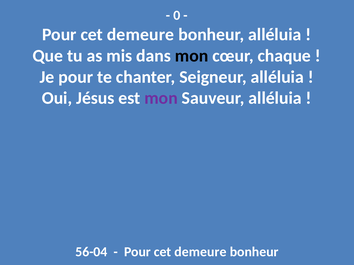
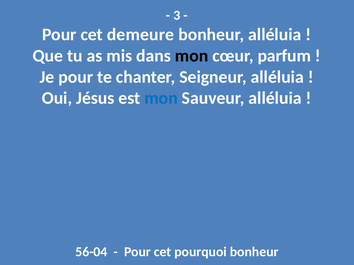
0: 0 -> 3 (177, 15)
chaque: chaque -> parfum (284, 56)
mon colour: purple -> blue (161, 98)
demeure: demeure -> pourquoi (201, 252)
